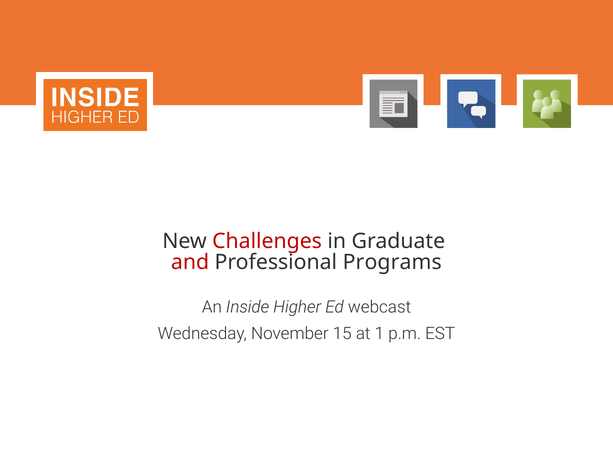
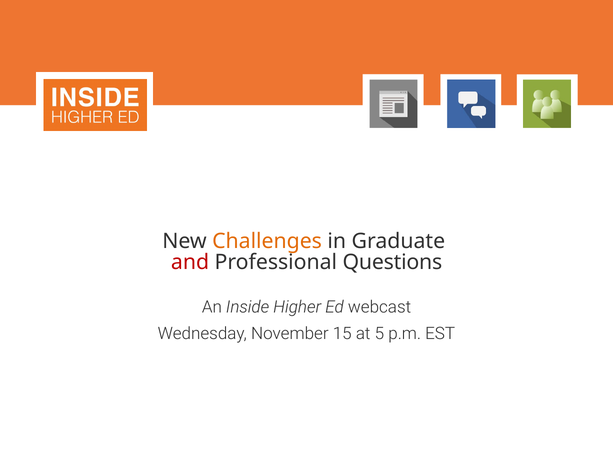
Challenges colour: red -> orange (267, 242)
Programs: Programs -> Questions (392, 263)
1: 1 -> 5 (379, 334)
